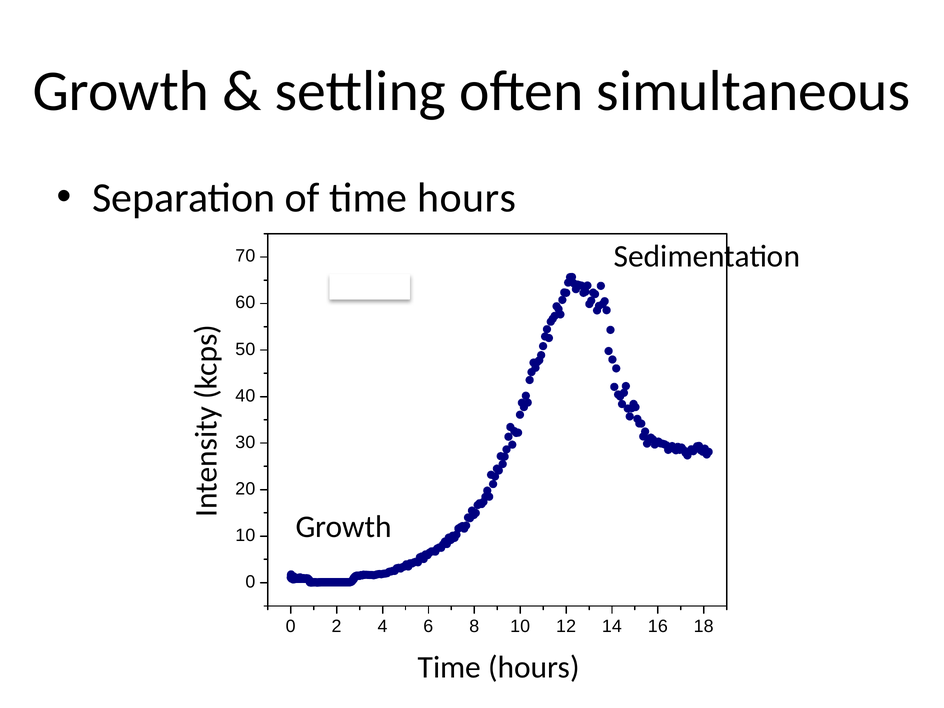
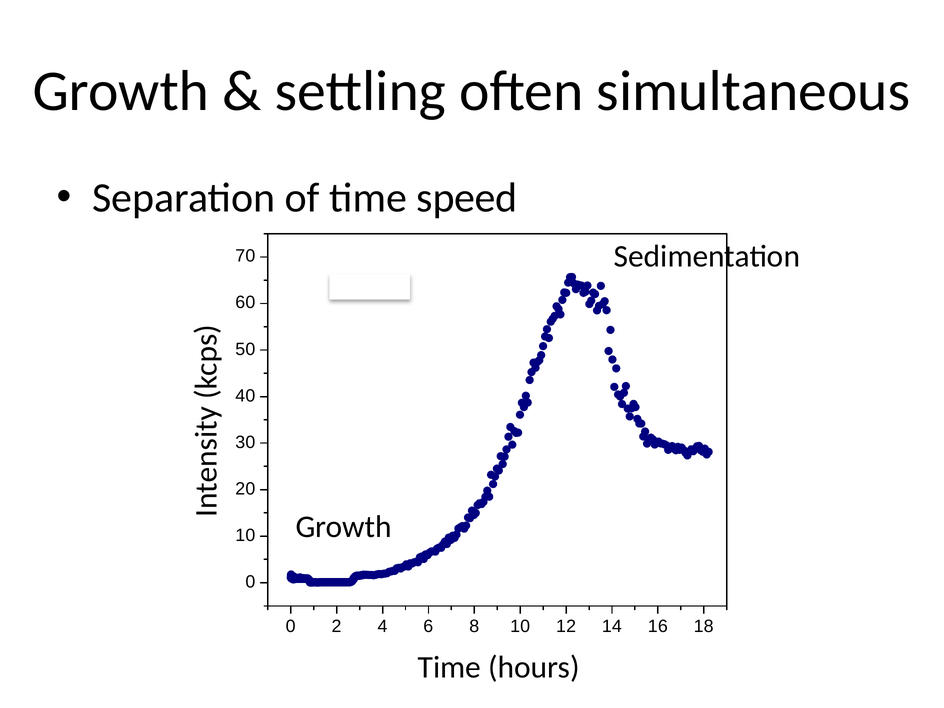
of time hours: hours -> speed (467, 198)
